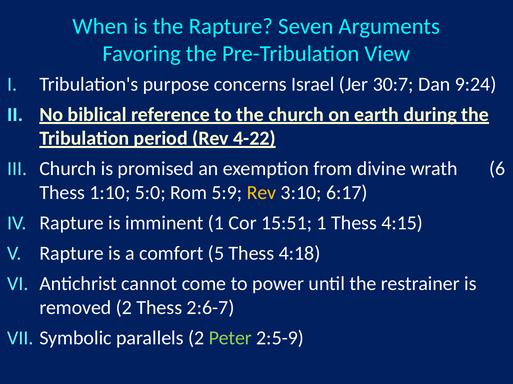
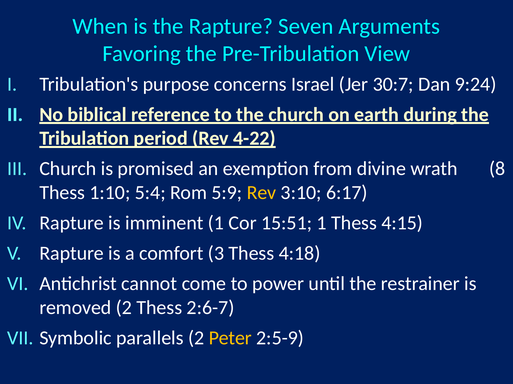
6: 6 -> 8 (497, 169)
5:0: 5:0 -> 5:4 (150, 193)
5: 5 -> 3 (216, 254)
Peter colour: light green -> yellow (230, 338)
